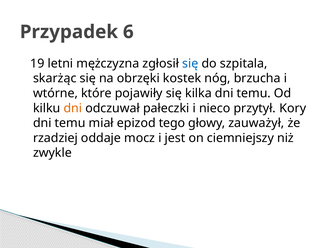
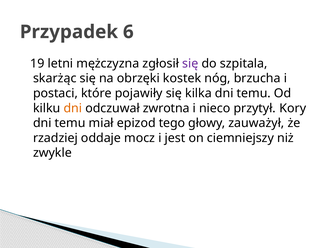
się colour: blue -> purple (190, 64)
wtórne: wtórne -> postaci (55, 93)
pałeczki: pałeczki -> zwrotna (166, 108)
